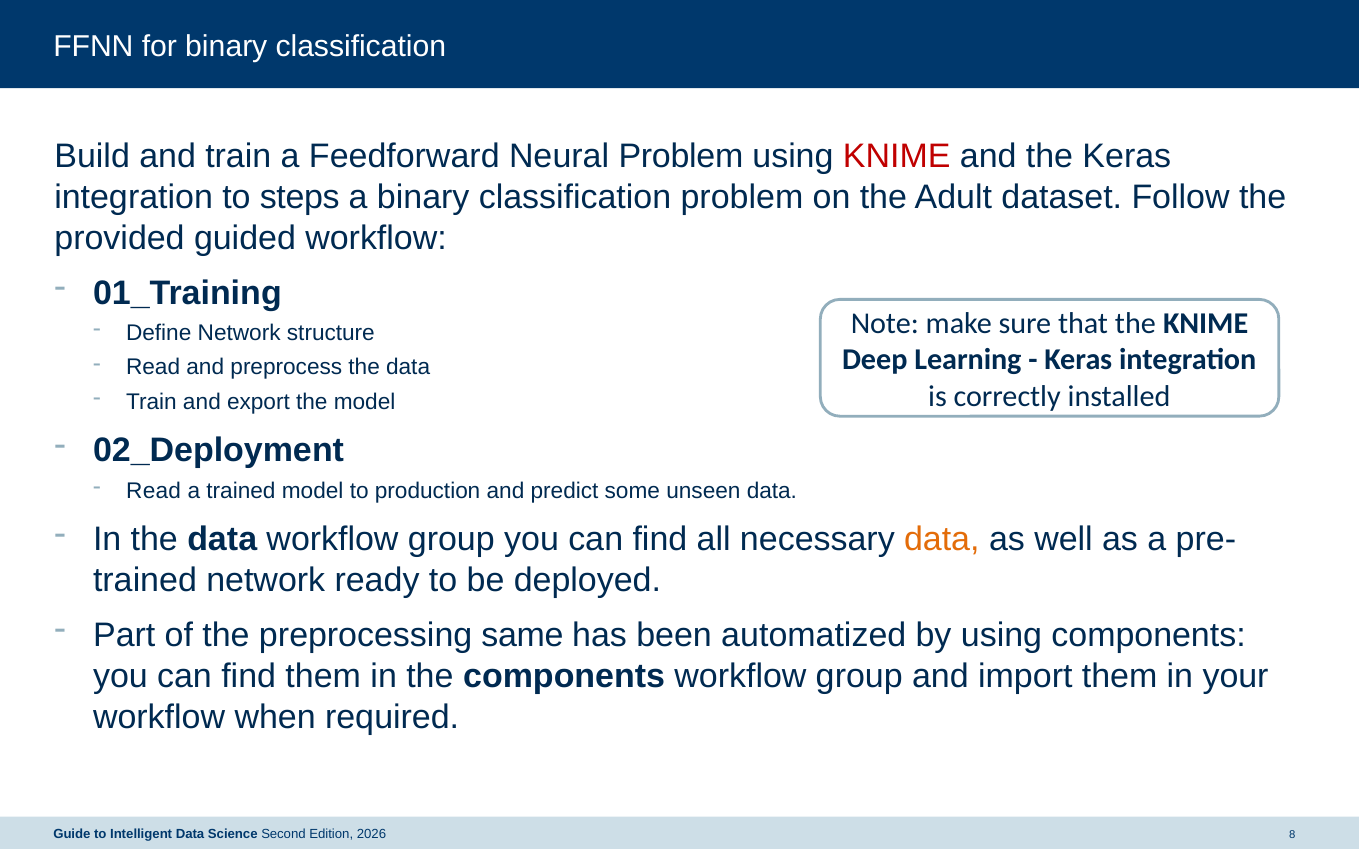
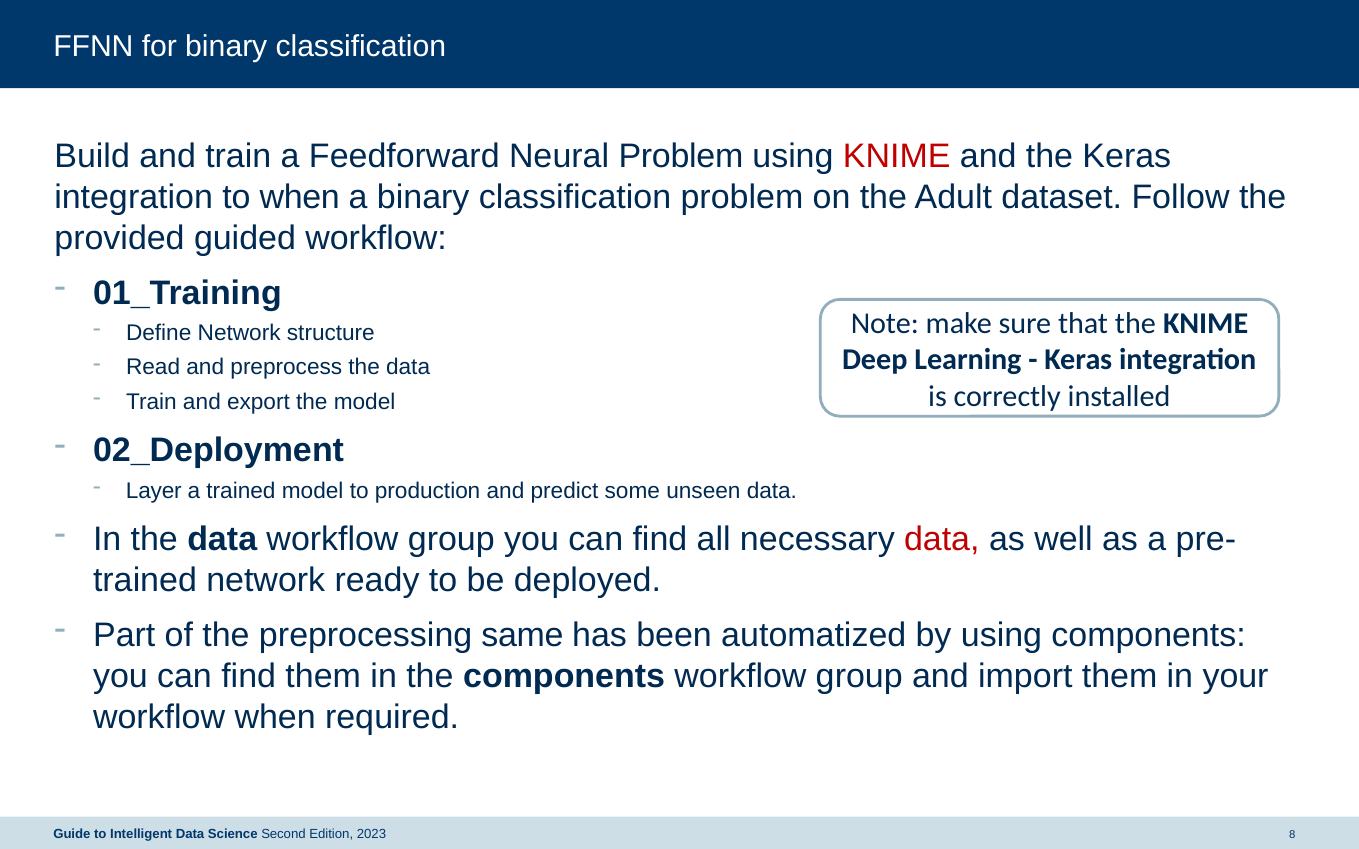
to steps: steps -> when (300, 197)
Read: Read -> Layer (154, 491)
data colour: orange -> red (942, 540)
2026: 2026 -> 2023 (371, 835)
